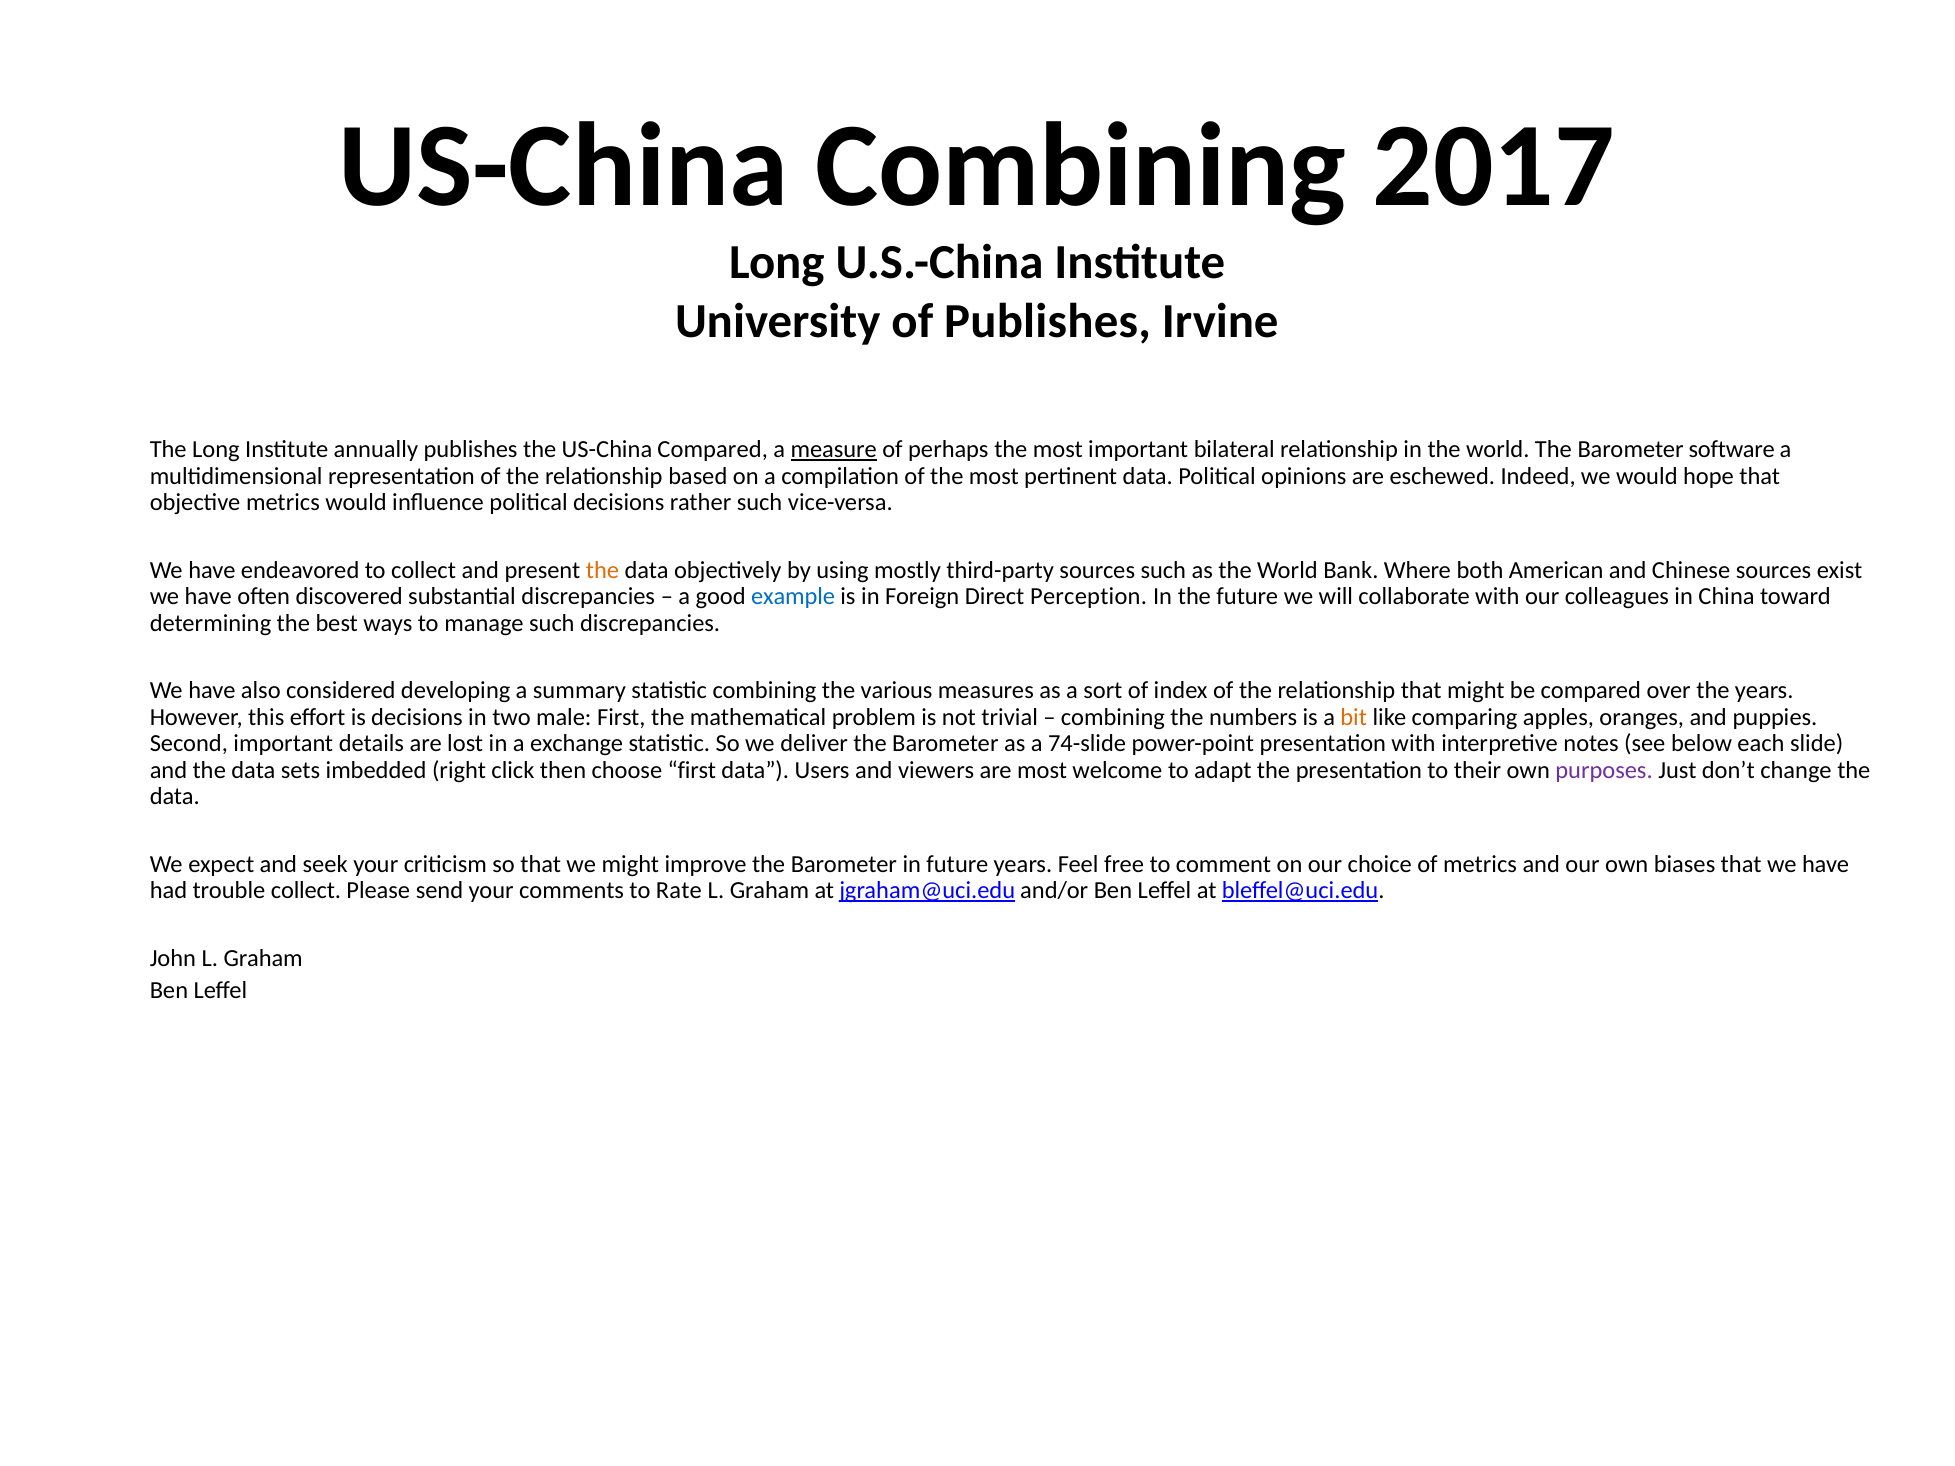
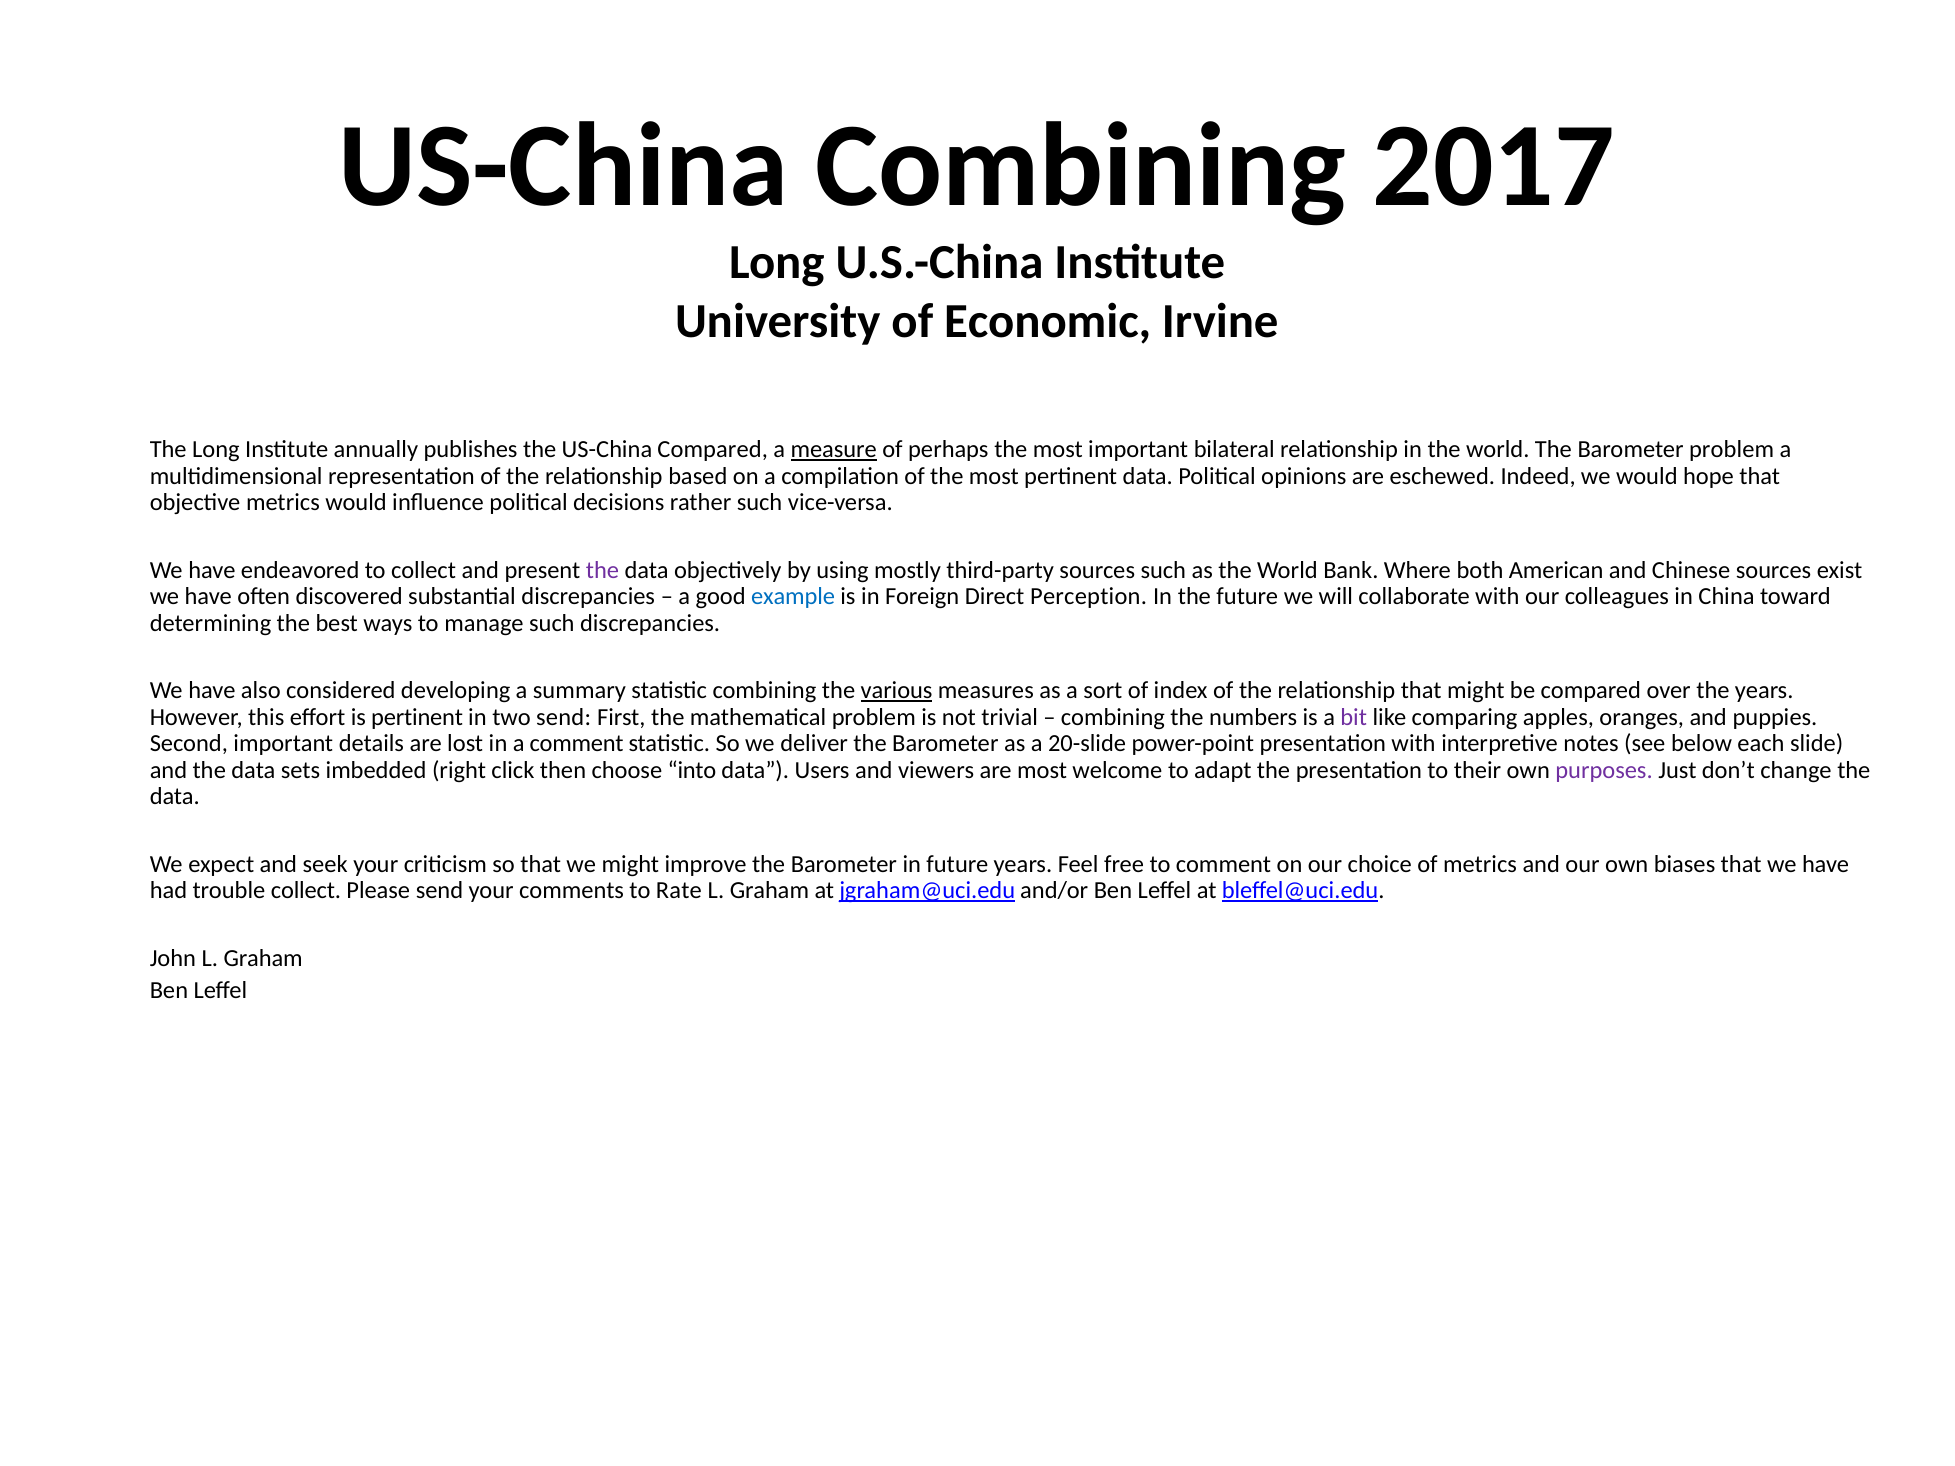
of Publishes: Publishes -> Economic (1048, 321)
Barometer software: software -> problem (1732, 450)
the colour: orange -> purple (602, 570)
various underline: none -> present (897, 691)
is decisions: decisions -> pertinent (417, 717)
two male: male -> send (564, 717)
bit colour: orange -> purple (1354, 717)
a exchange: exchange -> comment (577, 744)
74-slide: 74-slide -> 20-slide (1087, 744)
choose first: first -> into (692, 770)
